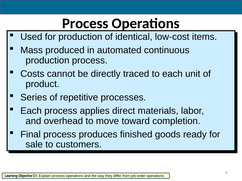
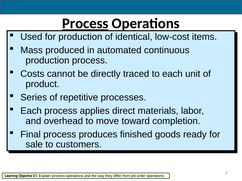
Process underline: none -> present (85, 23)
